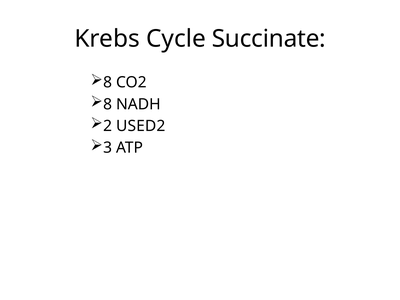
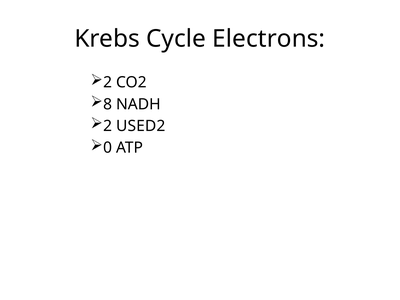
Succinate: Succinate -> Electrons (269, 39)
8: 8 -> 2 (108, 82)
3: 3 -> 0 (108, 148)
